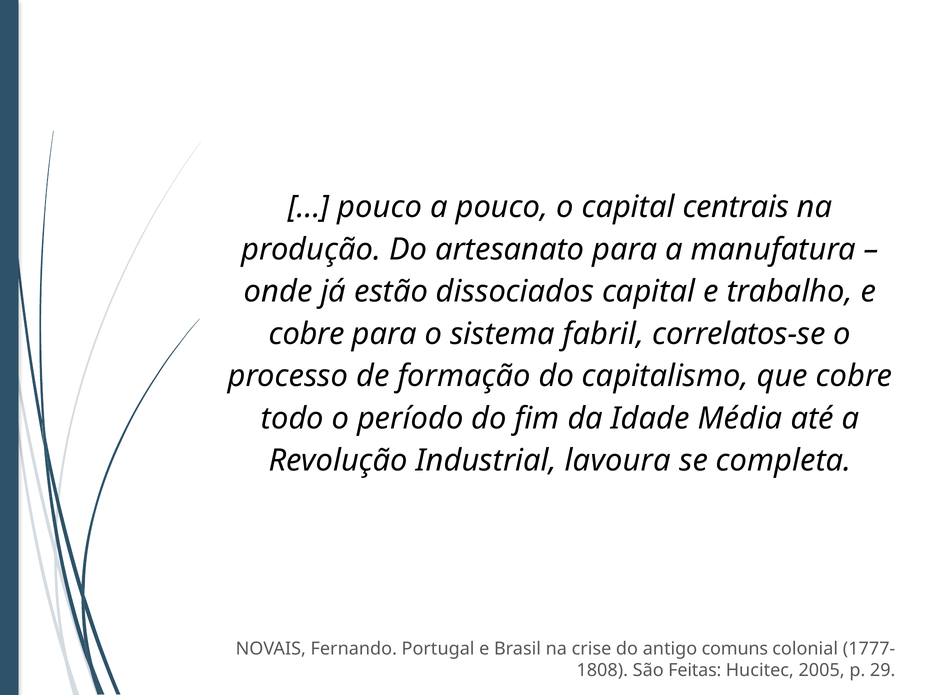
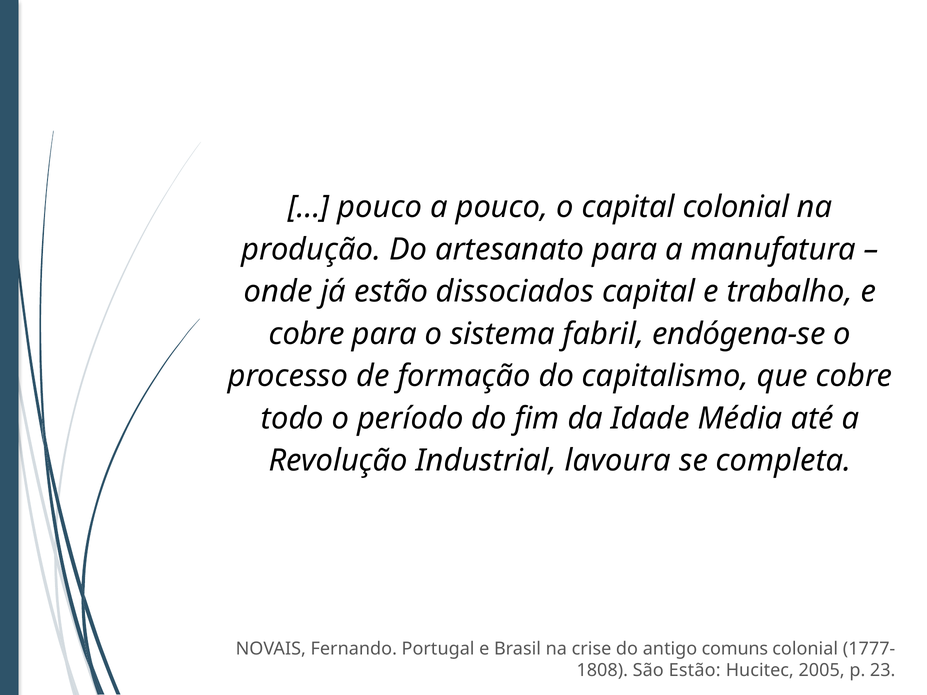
capital centrais: centrais -> colonial (736, 207)
correlatos-se: correlatos-se -> endógena-se (739, 334)
São Feitas: Feitas -> Estão (695, 671)
29: 29 -> 23 (883, 671)
